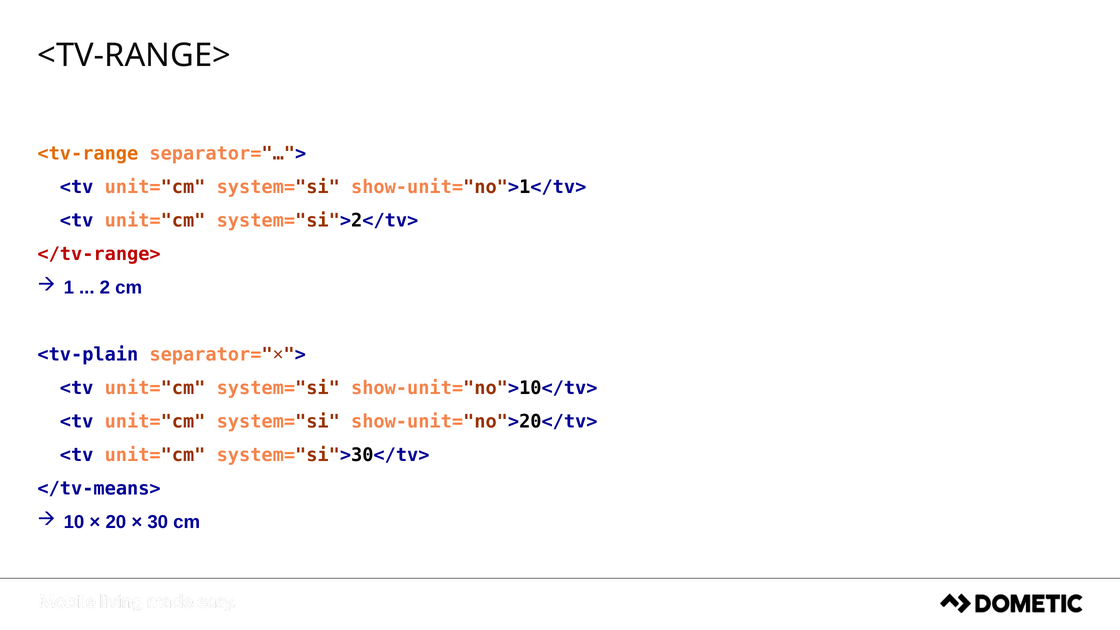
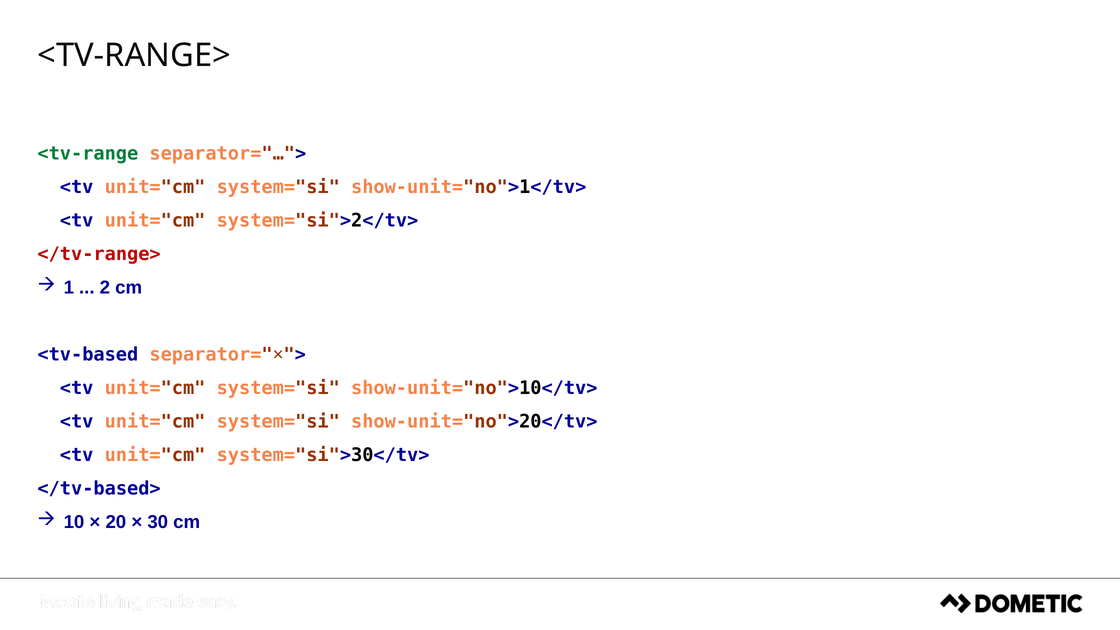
<tv-range colour: orange -> green (88, 153)
<tv-plain: <tv-plain -> <tv-based (88, 355)
</tv-means>: </tv-means> -> </tv-based> (99, 489)
